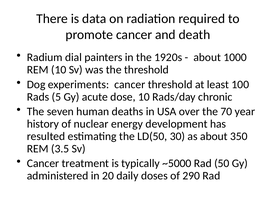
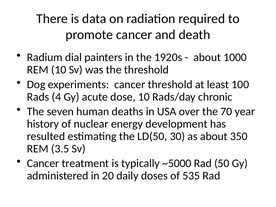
5: 5 -> 4 (56, 97)
290: 290 -> 535 (191, 176)
